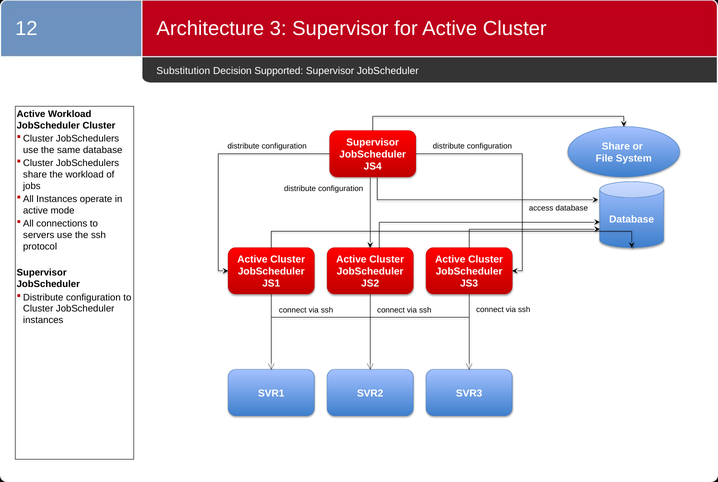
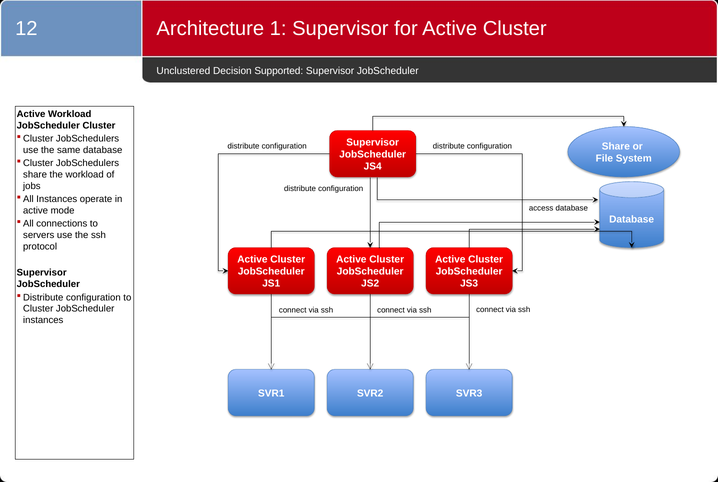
3: 3 -> 1 (278, 29)
Substitution: Substitution -> Unclustered (183, 71)
